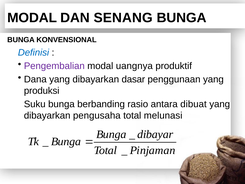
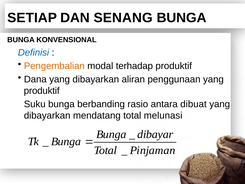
MODAL: MODAL -> SETIAP (32, 18)
Pengembalian colour: purple -> orange (54, 66)
uangnya: uangnya -> terhadap (134, 66)
dasar: dasar -> aliran (133, 79)
produksi: produksi -> produktif (42, 91)
pengusaha: pengusaha -> mendatang (97, 115)
